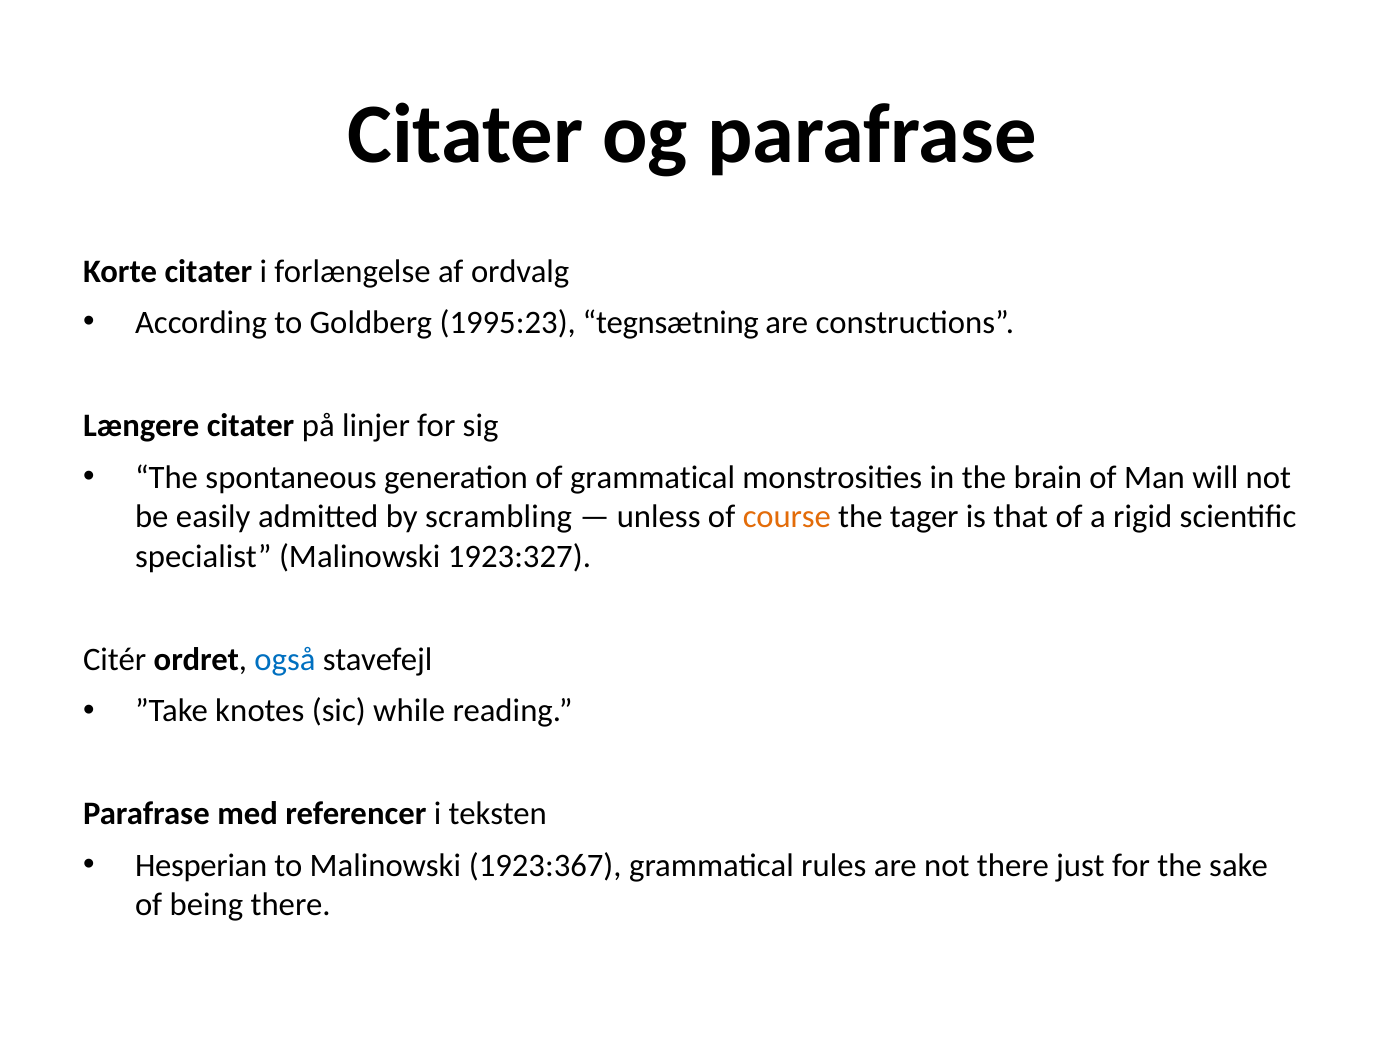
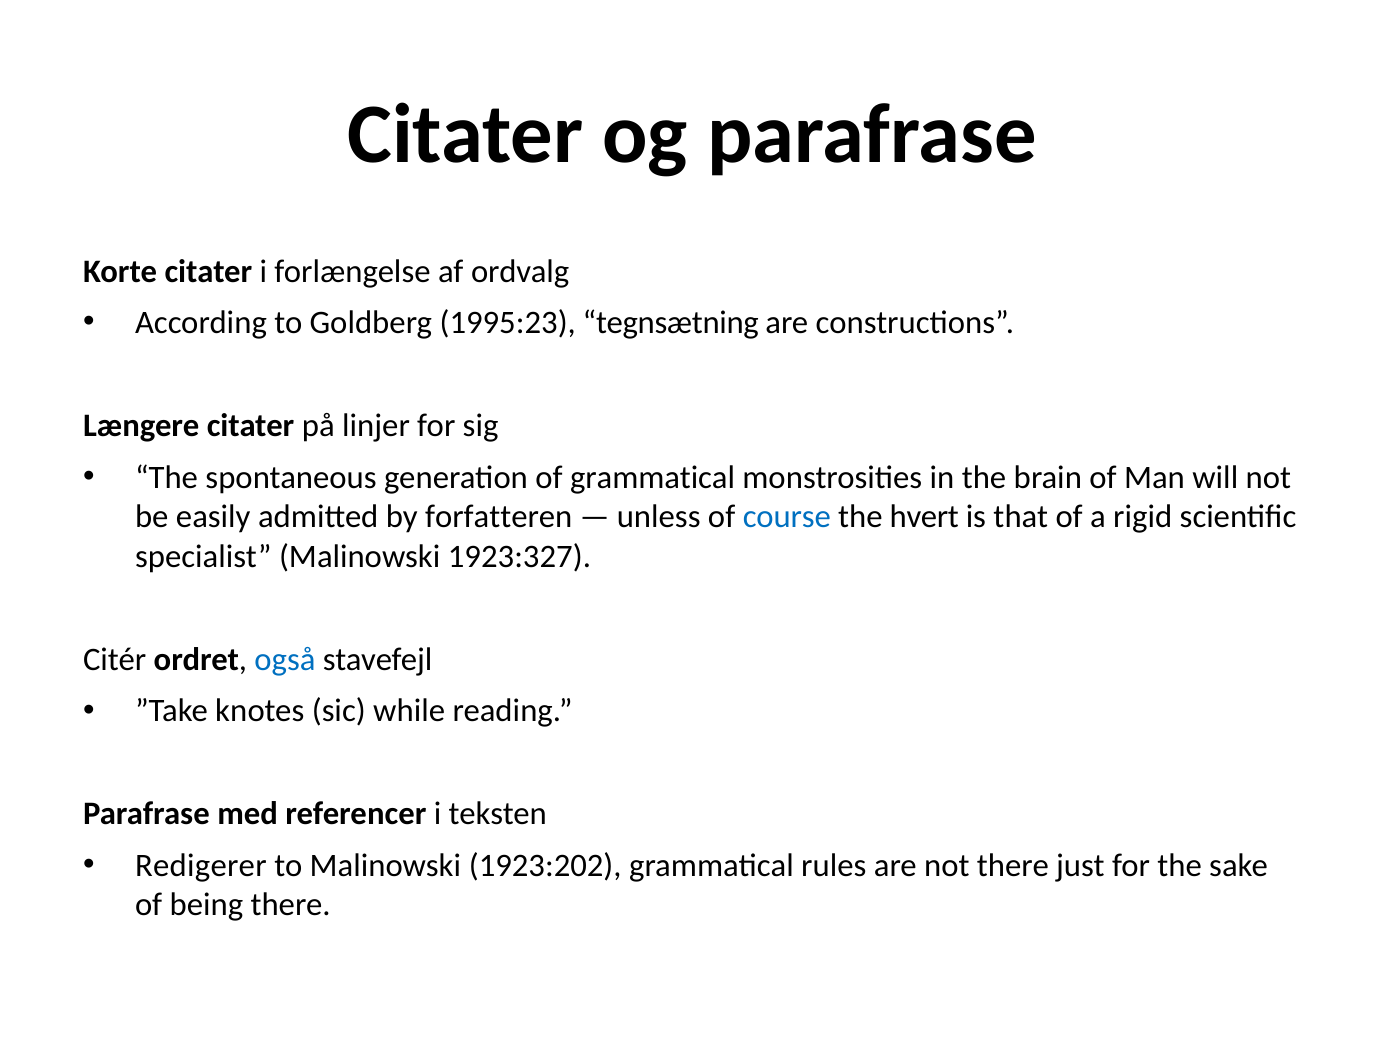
scrambling: scrambling -> forfatteren (499, 517)
course colour: orange -> blue (787, 517)
tager: tager -> hvert (924, 517)
Hesperian: Hesperian -> Redigerer (201, 866)
1923:367: 1923:367 -> 1923:202 (545, 866)
